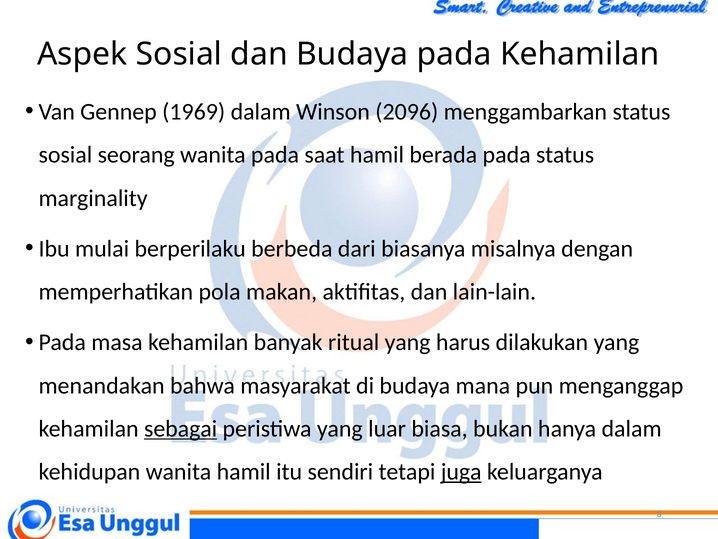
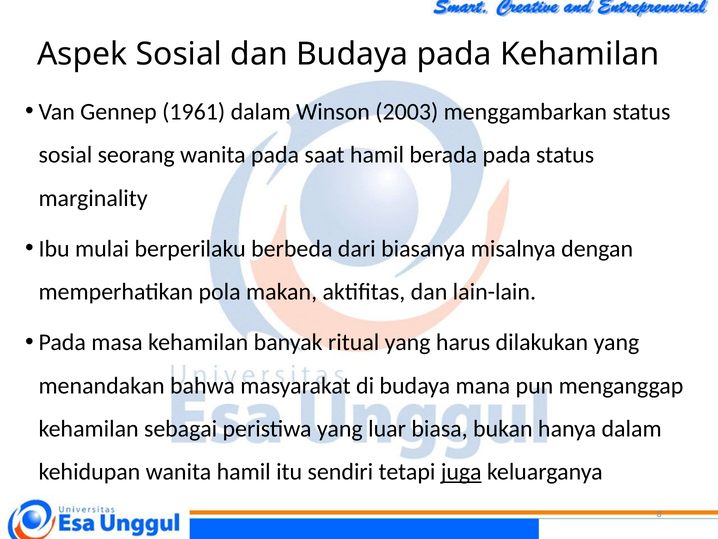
1969: 1969 -> 1961 (194, 112)
2096: 2096 -> 2003 (407, 112)
sebagai underline: present -> none (181, 428)
